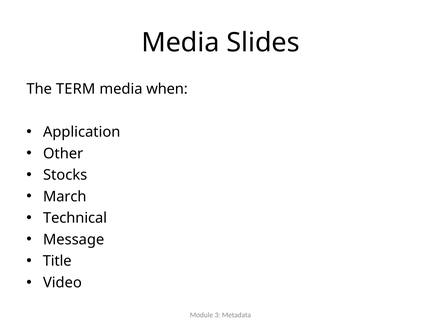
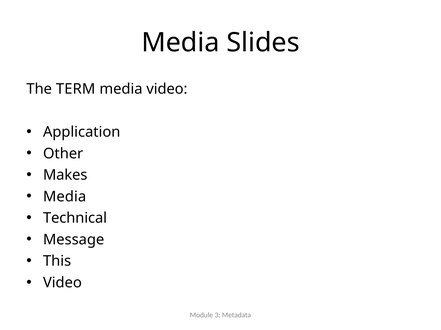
media when: when -> video (167, 89)
Stocks: Stocks -> Makes (65, 175)
March: March -> Media (65, 197)
Title: Title -> This (57, 262)
